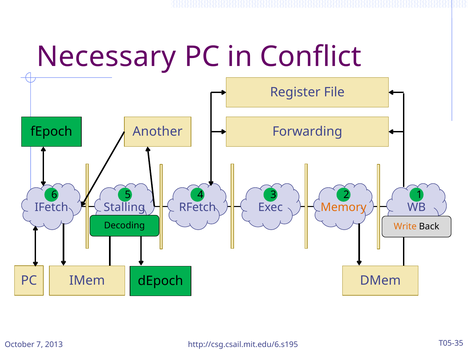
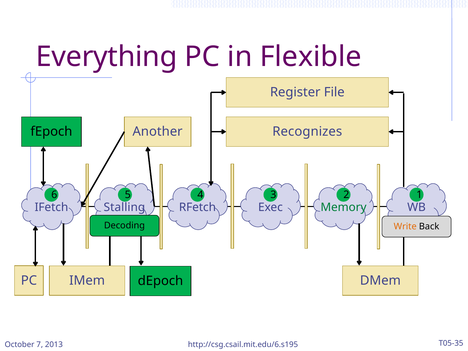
Necessary: Necessary -> Everything (107, 57)
Conflict: Conflict -> Flexible (311, 57)
Forwarding: Forwarding -> Recognizes (307, 132)
Memory colour: orange -> green (343, 207)
